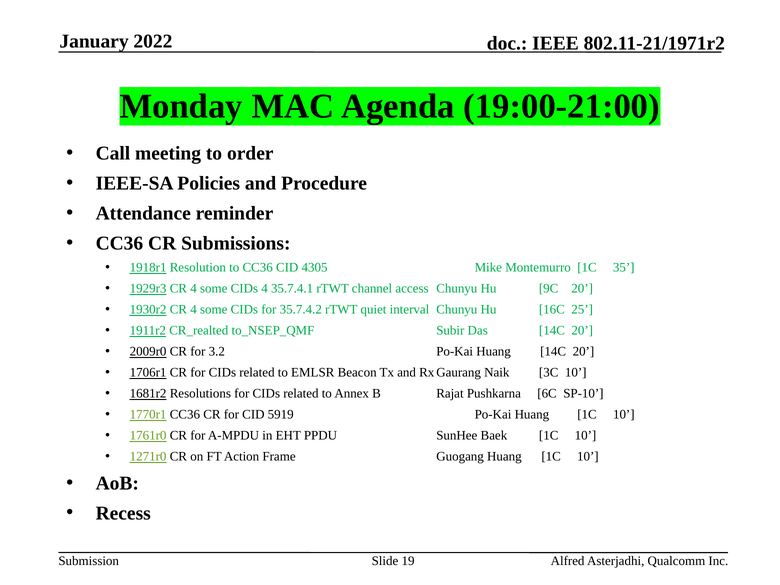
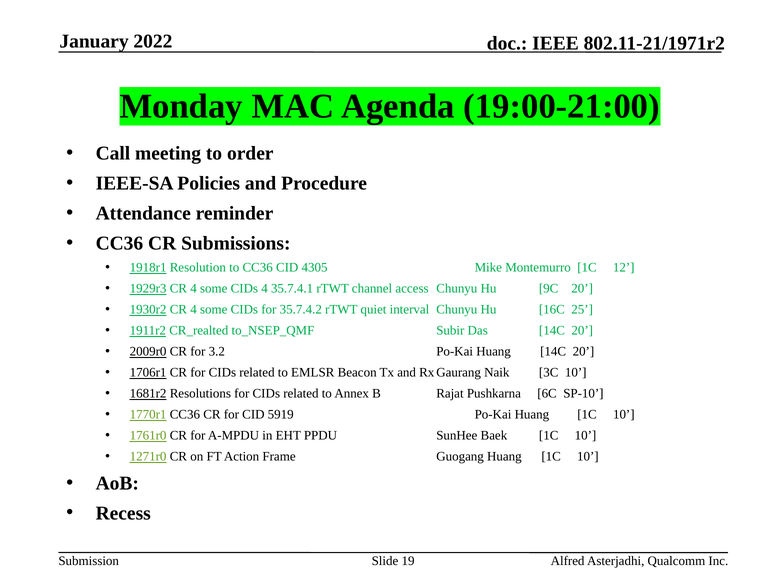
35: 35 -> 12 (624, 268)
